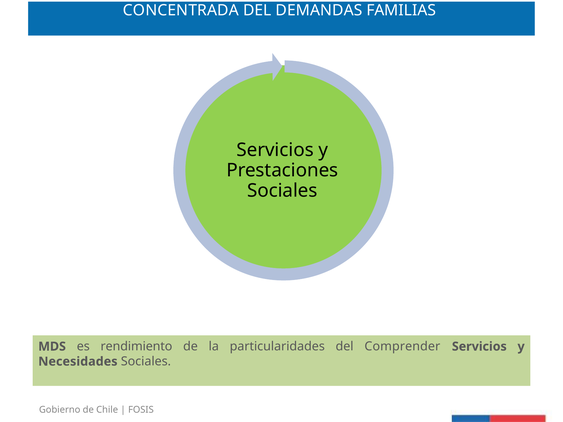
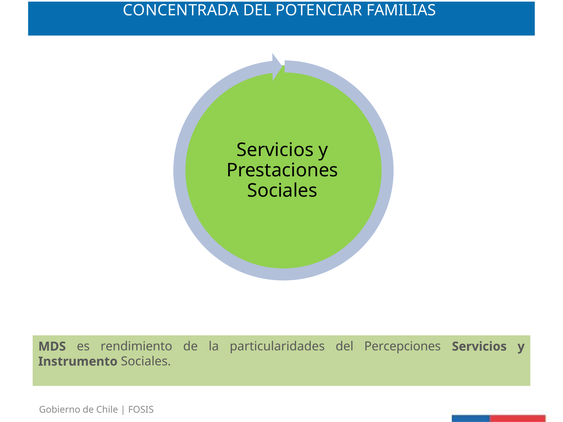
DEMANDAS: DEMANDAS -> POTENCIAR (319, 10)
Comprender: Comprender -> Percepciones (403, 347)
Necesidades: Necesidades -> Instrumento (78, 362)
